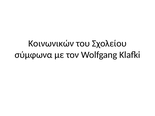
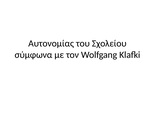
Κοινωνικών: Κοινωνικών -> Αυτονομίας (51, 44)
